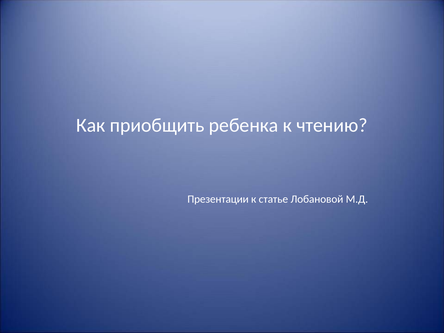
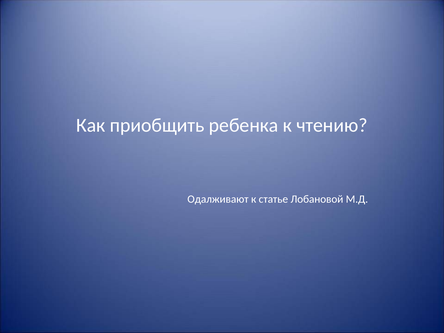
Презентации: Презентации -> Одалживают (218, 199)
